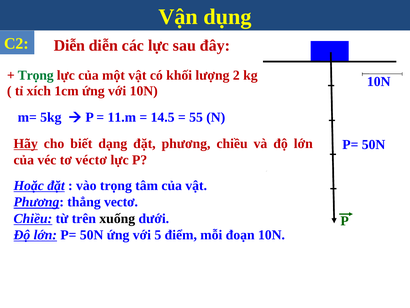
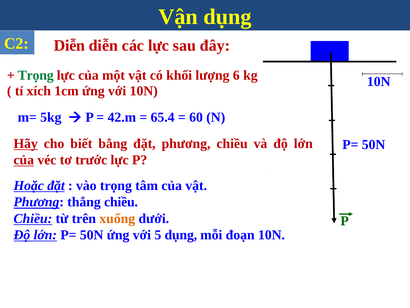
2: 2 -> 6 (236, 75)
11.m: 11.m -> 42.m (122, 117)
14.5: 14.5 -> 65.4 (163, 117)
55: 55 -> 60 (196, 117)
dạng: dạng -> bằng (113, 143)
của underline: none -> present (24, 160)
véctơ: véctơ -> trước (91, 160)
thẳng vectơ: vectơ -> chiều (121, 202)
xuống colour: black -> orange (117, 218)
5 điểm: điểm -> dụng (181, 235)
